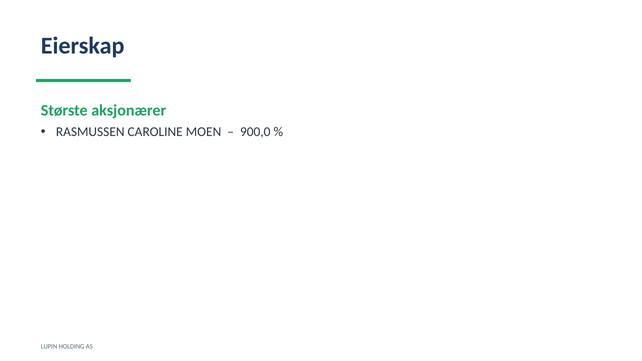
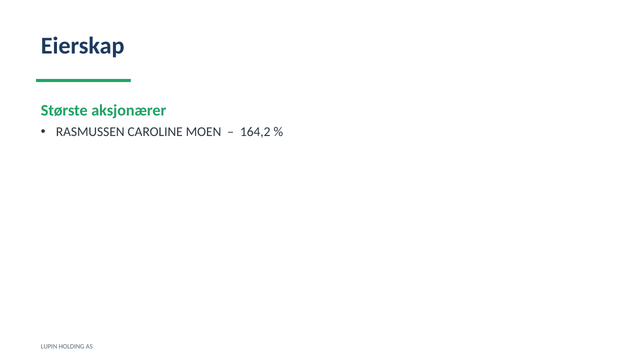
900,0: 900,0 -> 164,2 (255, 132)
